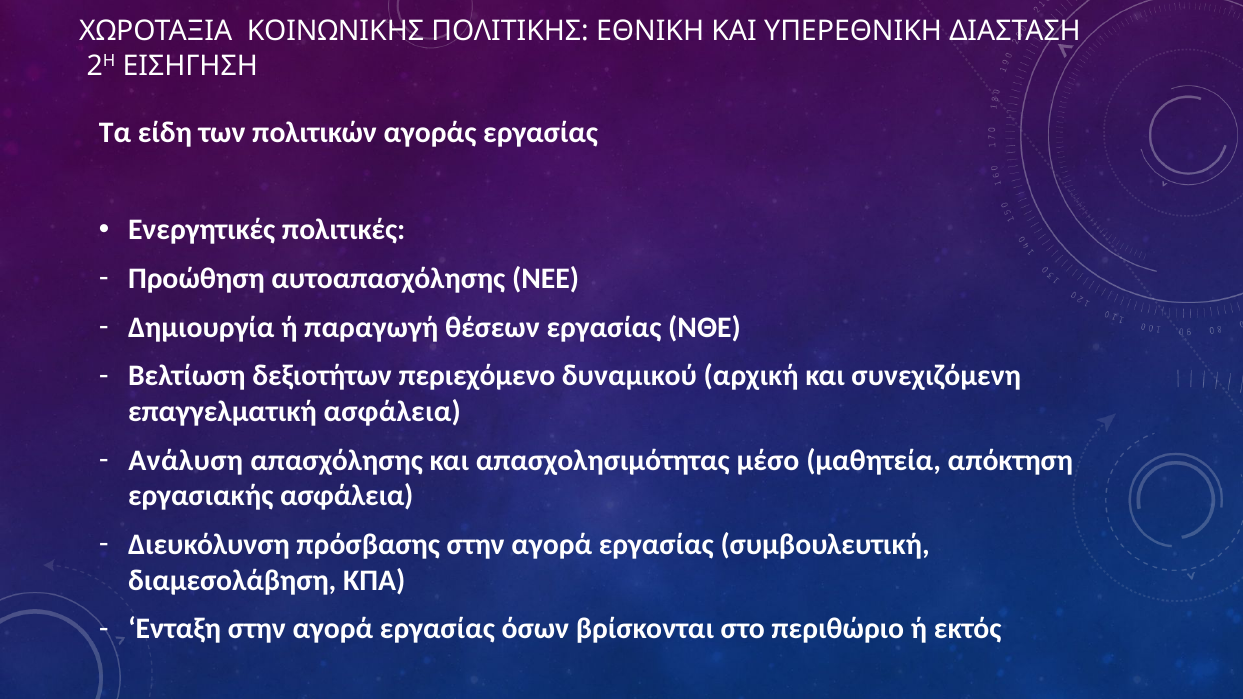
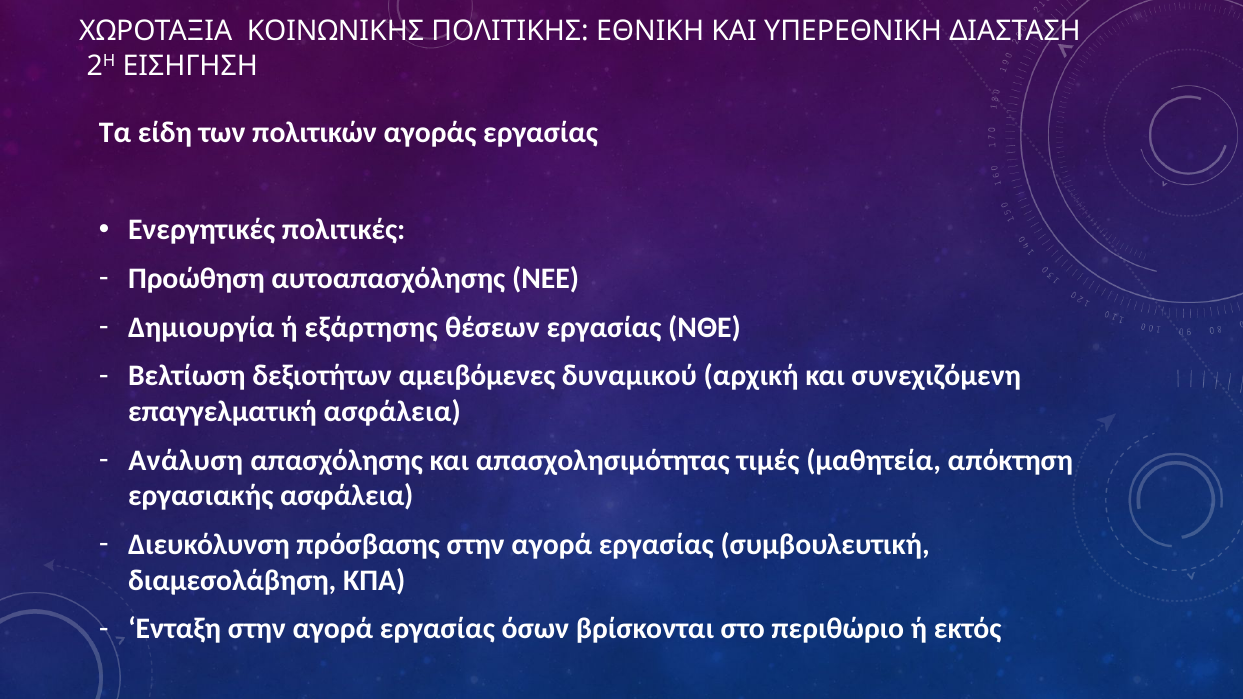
παραγωγή: παραγωγή -> εξάρτησης (371, 327)
περιεχόμενο: περιεχόμενο -> αμειβόμενες (477, 376)
μέσο: μέσο -> τιμές (768, 460)
